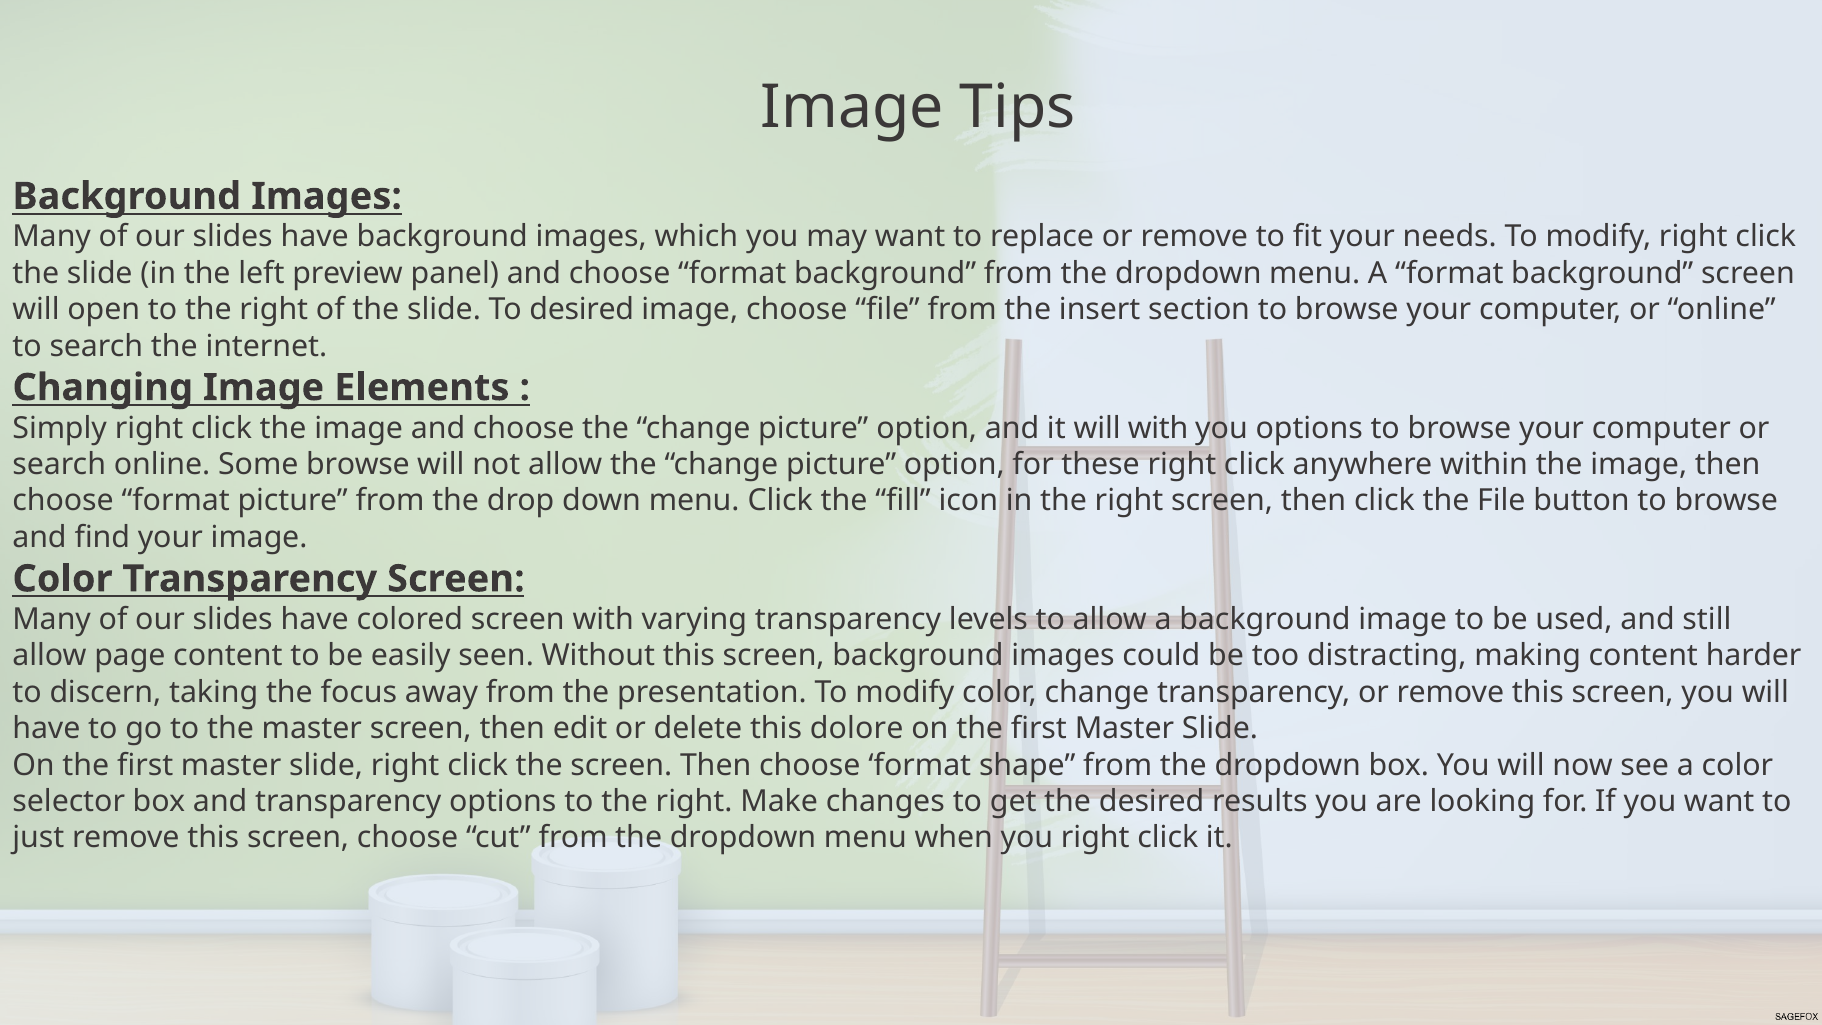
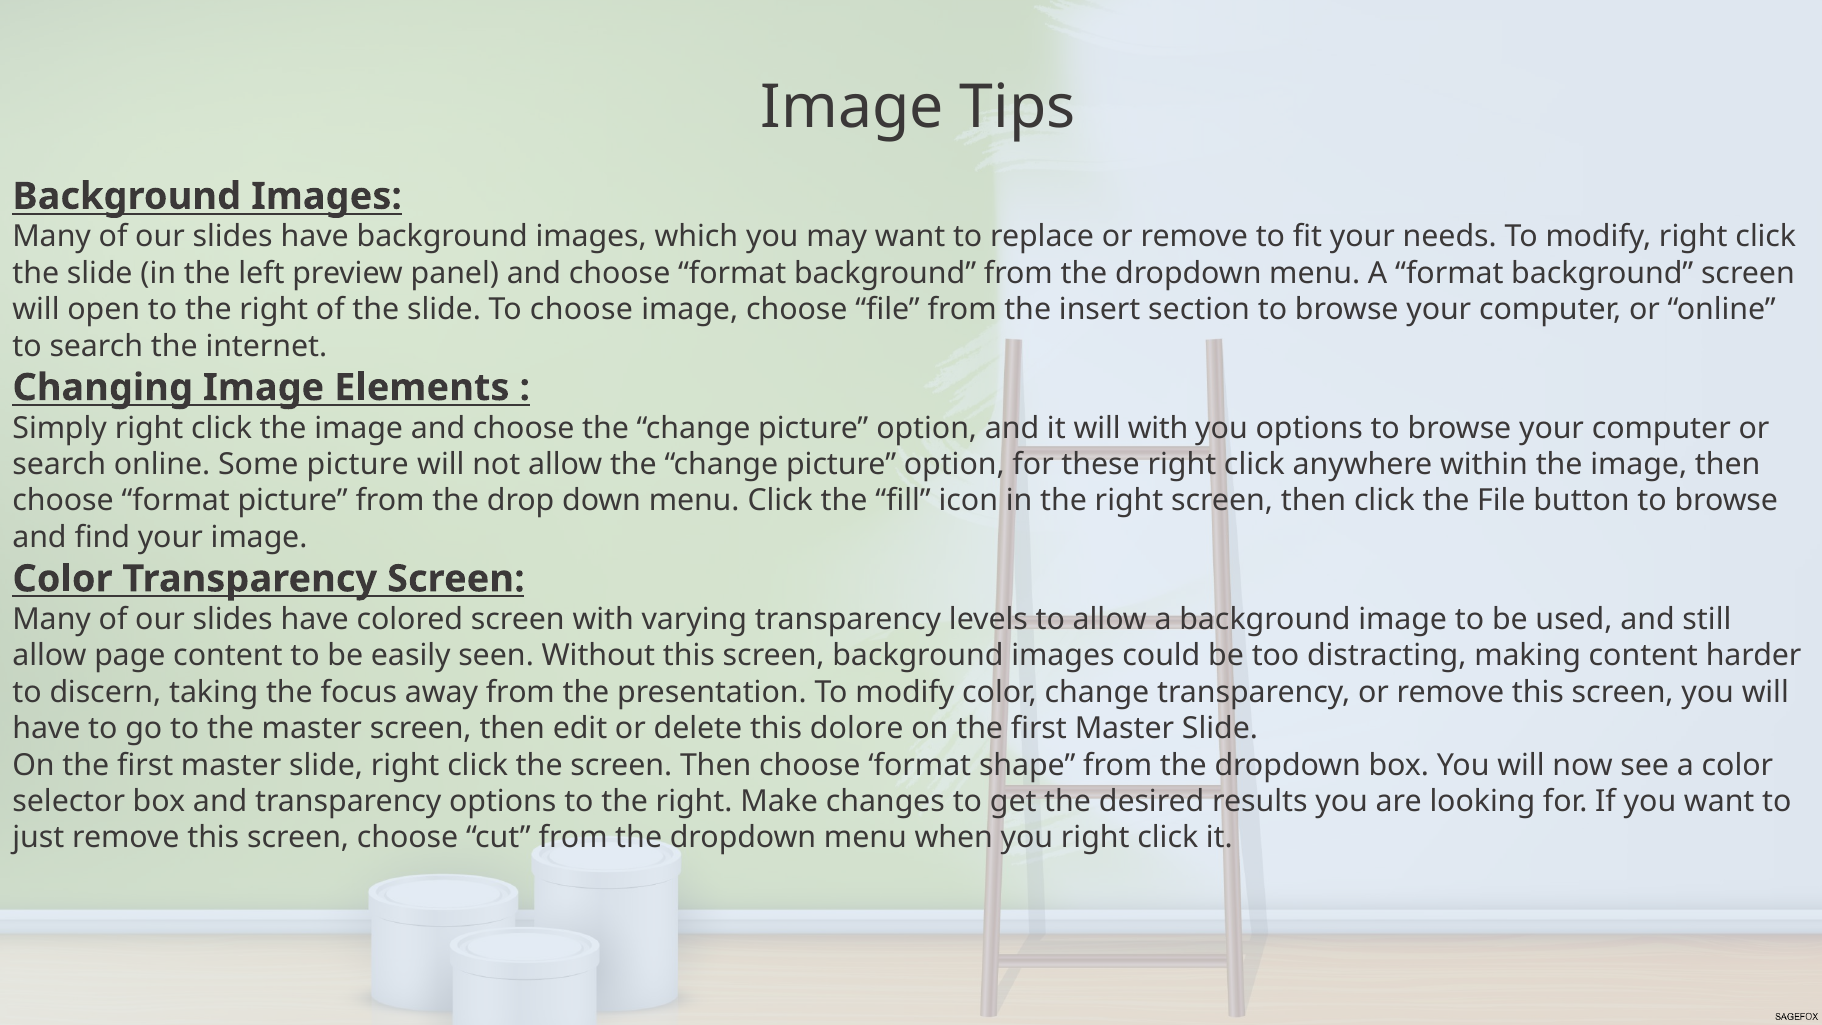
To desired: desired -> choose (581, 310)
Some browse: browse -> picture (358, 464)
